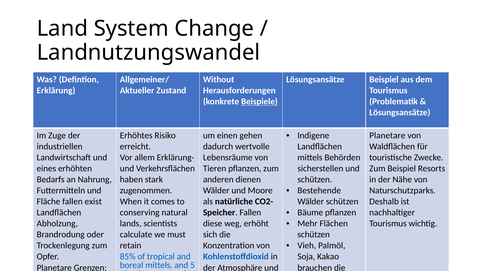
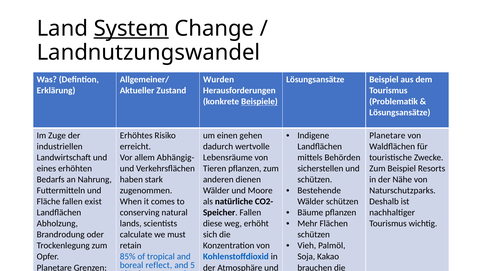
System underline: none -> present (131, 29)
Without: Without -> Wurden (219, 80)
Erklärung-: Erklärung- -> Abhängig- (176, 158)
boreal mittels: mittels -> reflect (159, 265)
